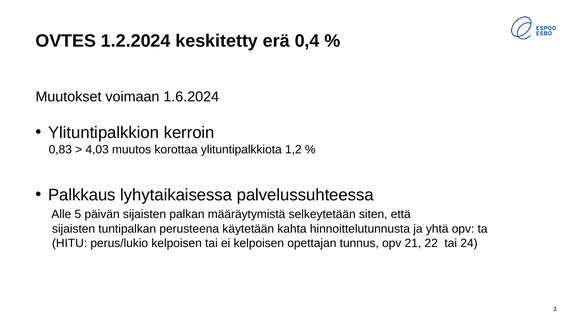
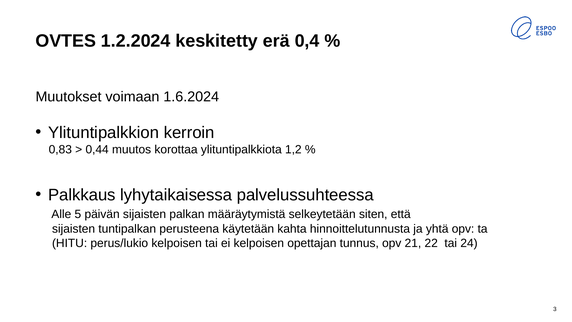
4,03: 4,03 -> 0,44 (97, 149)
